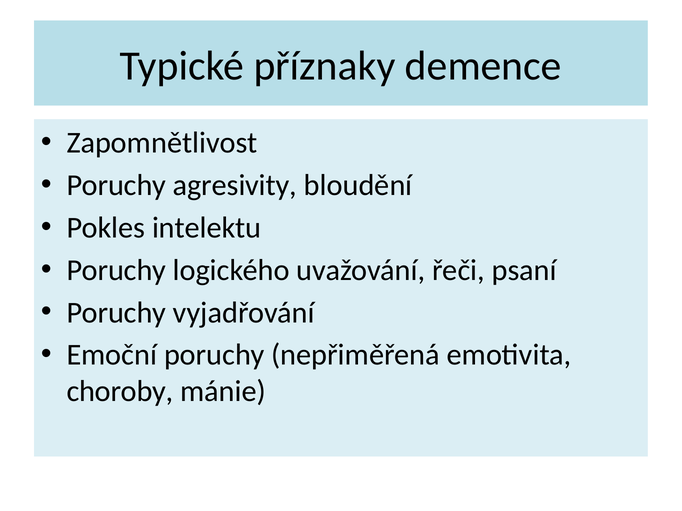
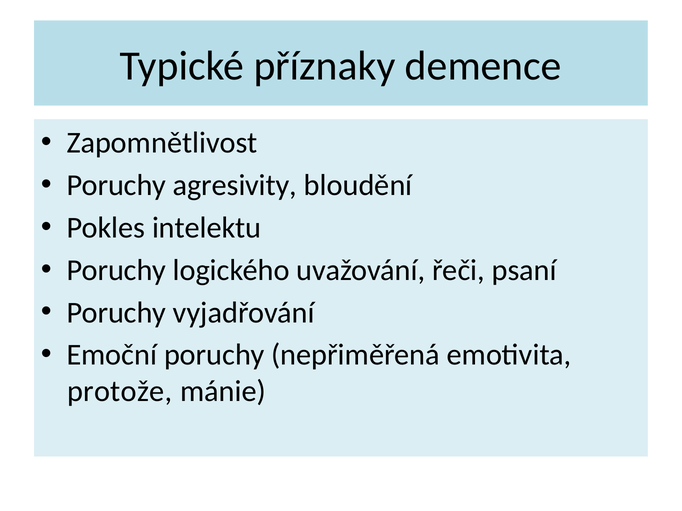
choroby: choroby -> protože (120, 392)
